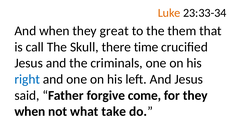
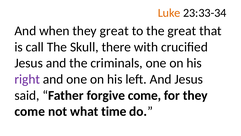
the them: them -> great (182, 31)
time: time -> with (146, 47)
right colour: blue -> purple (27, 79)
when: when -> come (30, 111)
take: take -> time (114, 111)
